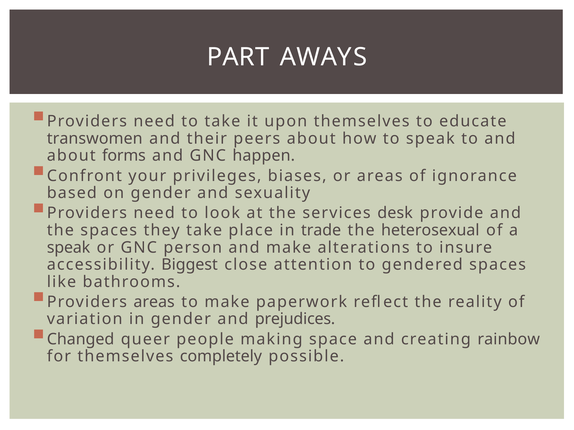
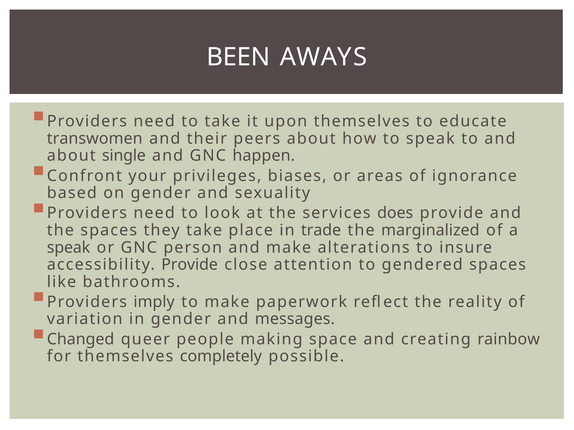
PART: PART -> BEEN (238, 57)
forms: forms -> single (124, 156)
desk: desk -> does (395, 213)
heterosexual: heterosexual -> marginalized (430, 230)
accessibility Biggest: Biggest -> Provide (190, 265)
Providers areas: areas -> imply (154, 302)
prejudices: prejudices -> messages (295, 319)
